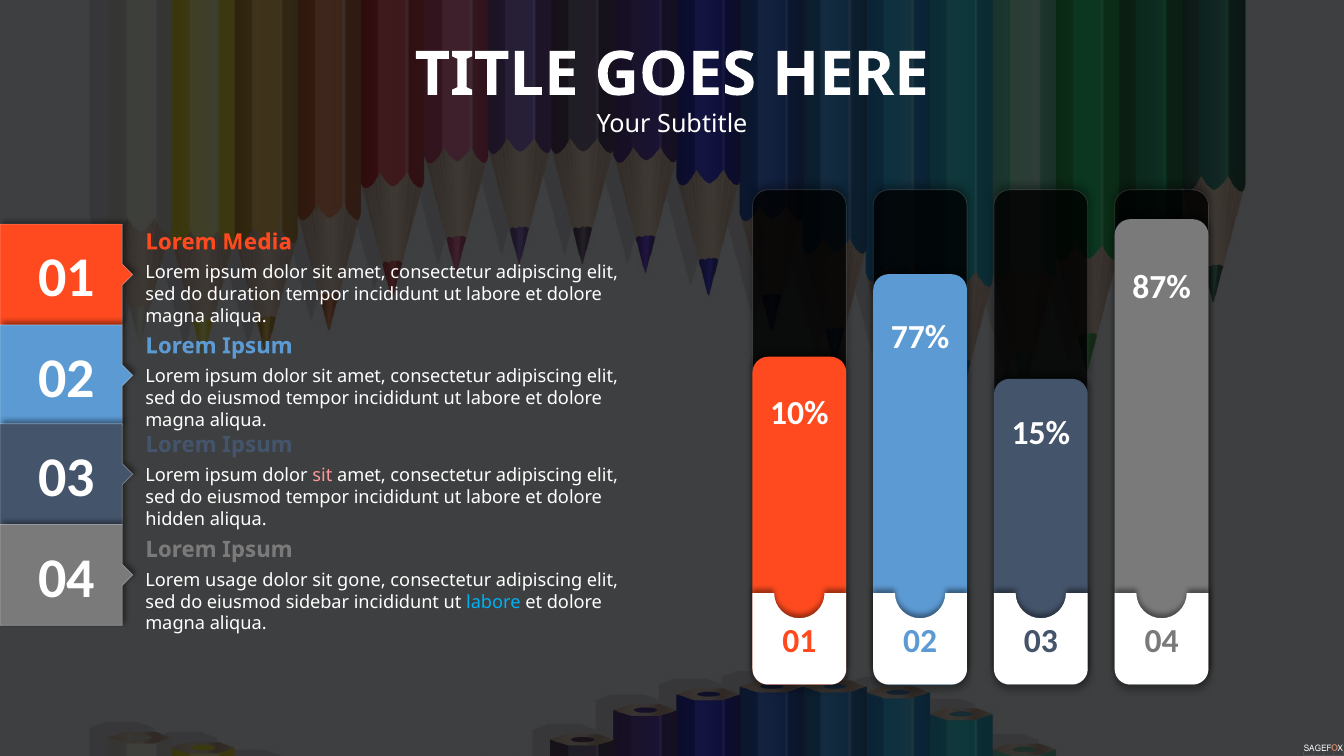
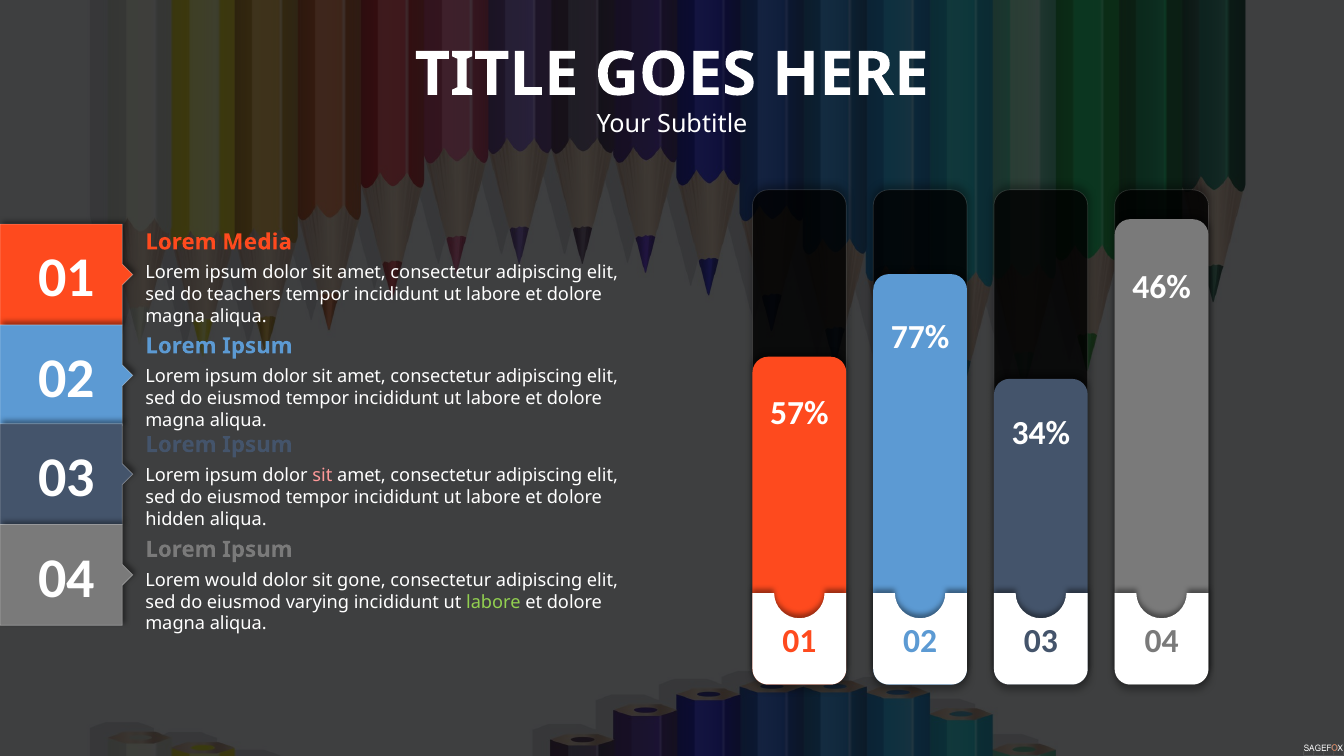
87%: 87% -> 46% (1162, 288)
duration: duration -> teachers (244, 295)
10%: 10% -> 57% (799, 413)
15%: 15% -> 34% (1041, 433)
usage: usage -> would (231, 580)
sidebar: sidebar -> varying (317, 602)
labore colour: light blue -> light green (493, 602)
